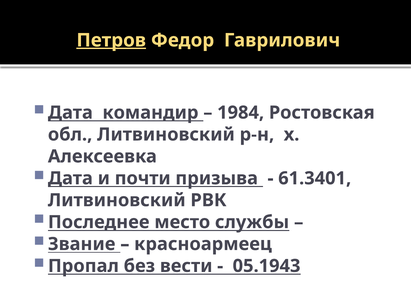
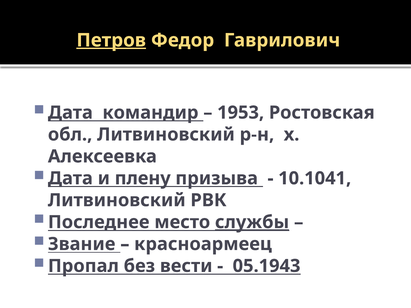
1984: 1984 -> 1953 (241, 113)
почти: почти -> плену (143, 178)
61.3401: 61.3401 -> 10.1041 (315, 178)
службы underline: none -> present (252, 222)
